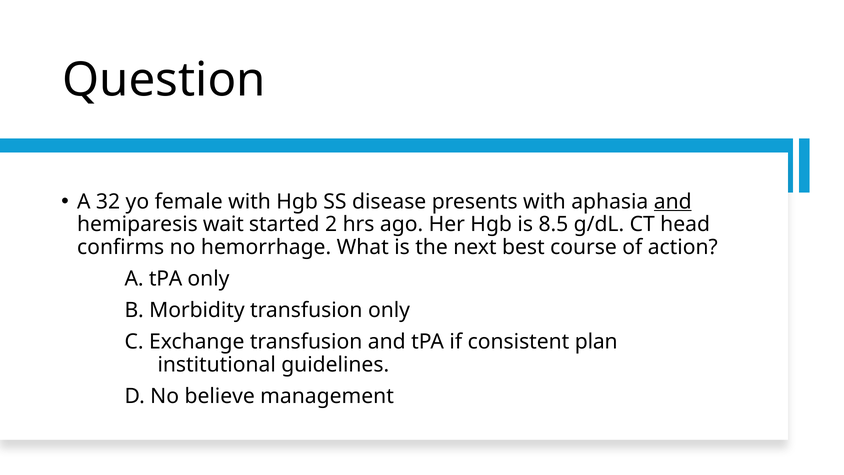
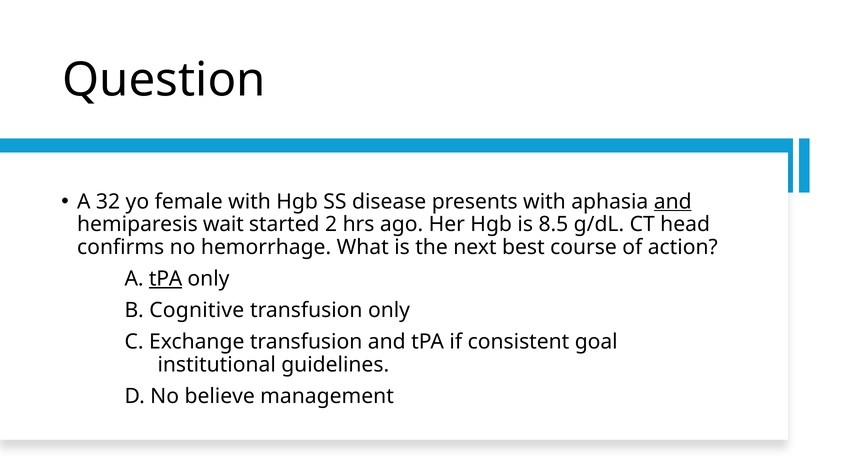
tPA underline: none -> present (166, 279)
Morbidity: Morbidity -> Cognitive (197, 310)
plan: plan -> goal (596, 342)
